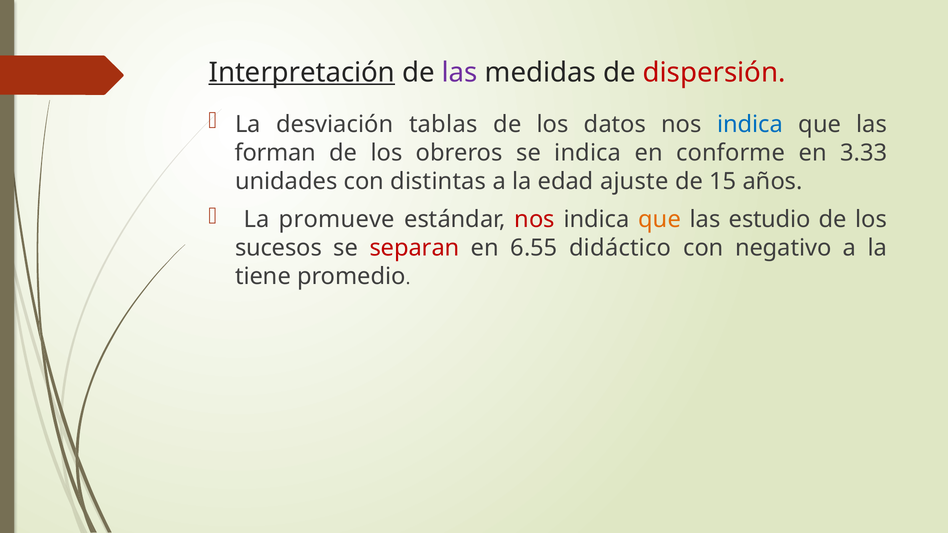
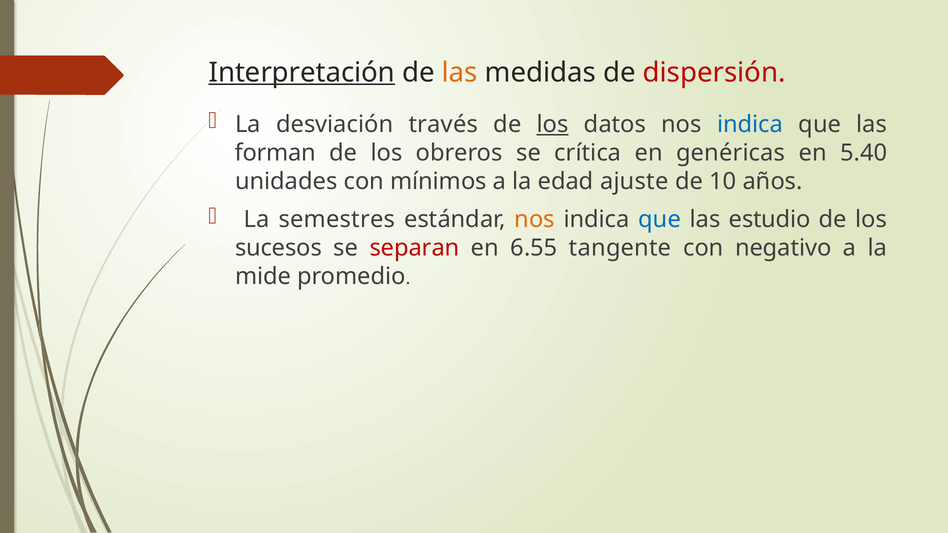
las colour: purple -> orange (460, 72)
tablas: tablas -> través (443, 124)
los underline: none -> present (553, 124)
se indica: indica -> crítica (588, 153)
conforme: conforme -> genéricas (731, 153)
3.33: 3.33 -> 5.40 (864, 153)
distintas: distintas -> mínimos (438, 181)
15: 15 -> 10 (723, 181)
promueve: promueve -> semestres (337, 220)
nos colour: red -> orange (535, 220)
que colour: orange -> blue (660, 220)
didáctico: didáctico -> tangente (620, 248)
tiene: tiene -> mide (263, 277)
